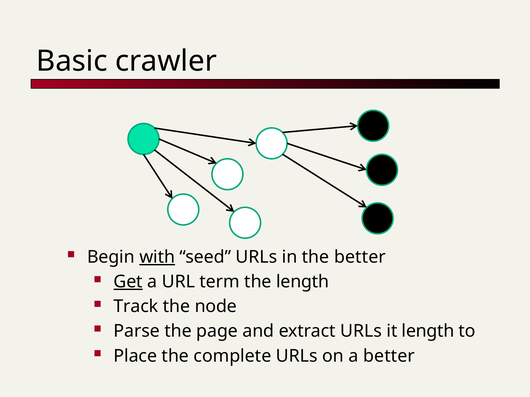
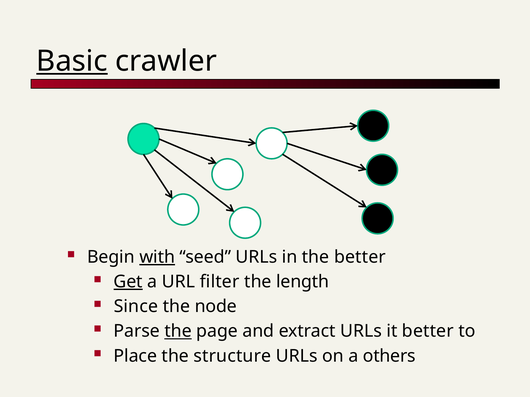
Basic underline: none -> present (72, 61)
term: term -> filter (220, 282)
Track: Track -> Since (136, 307)
the underline: none -> present (178, 332)
it length: length -> better (428, 332)
complete: complete -> structure (232, 356)
a better: better -> others (389, 356)
